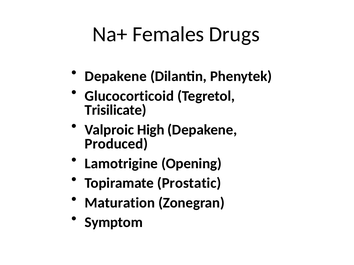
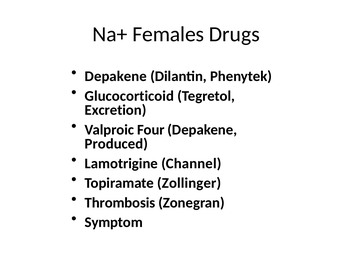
Trisilicate: Trisilicate -> Excretion (116, 110)
High: High -> Four (151, 130)
Opening: Opening -> Channel (191, 164)
Prostatic: Prostatic -> Zollinger (189, 183)
Maturation: Maturation -> Thrombosis (120, 203)
